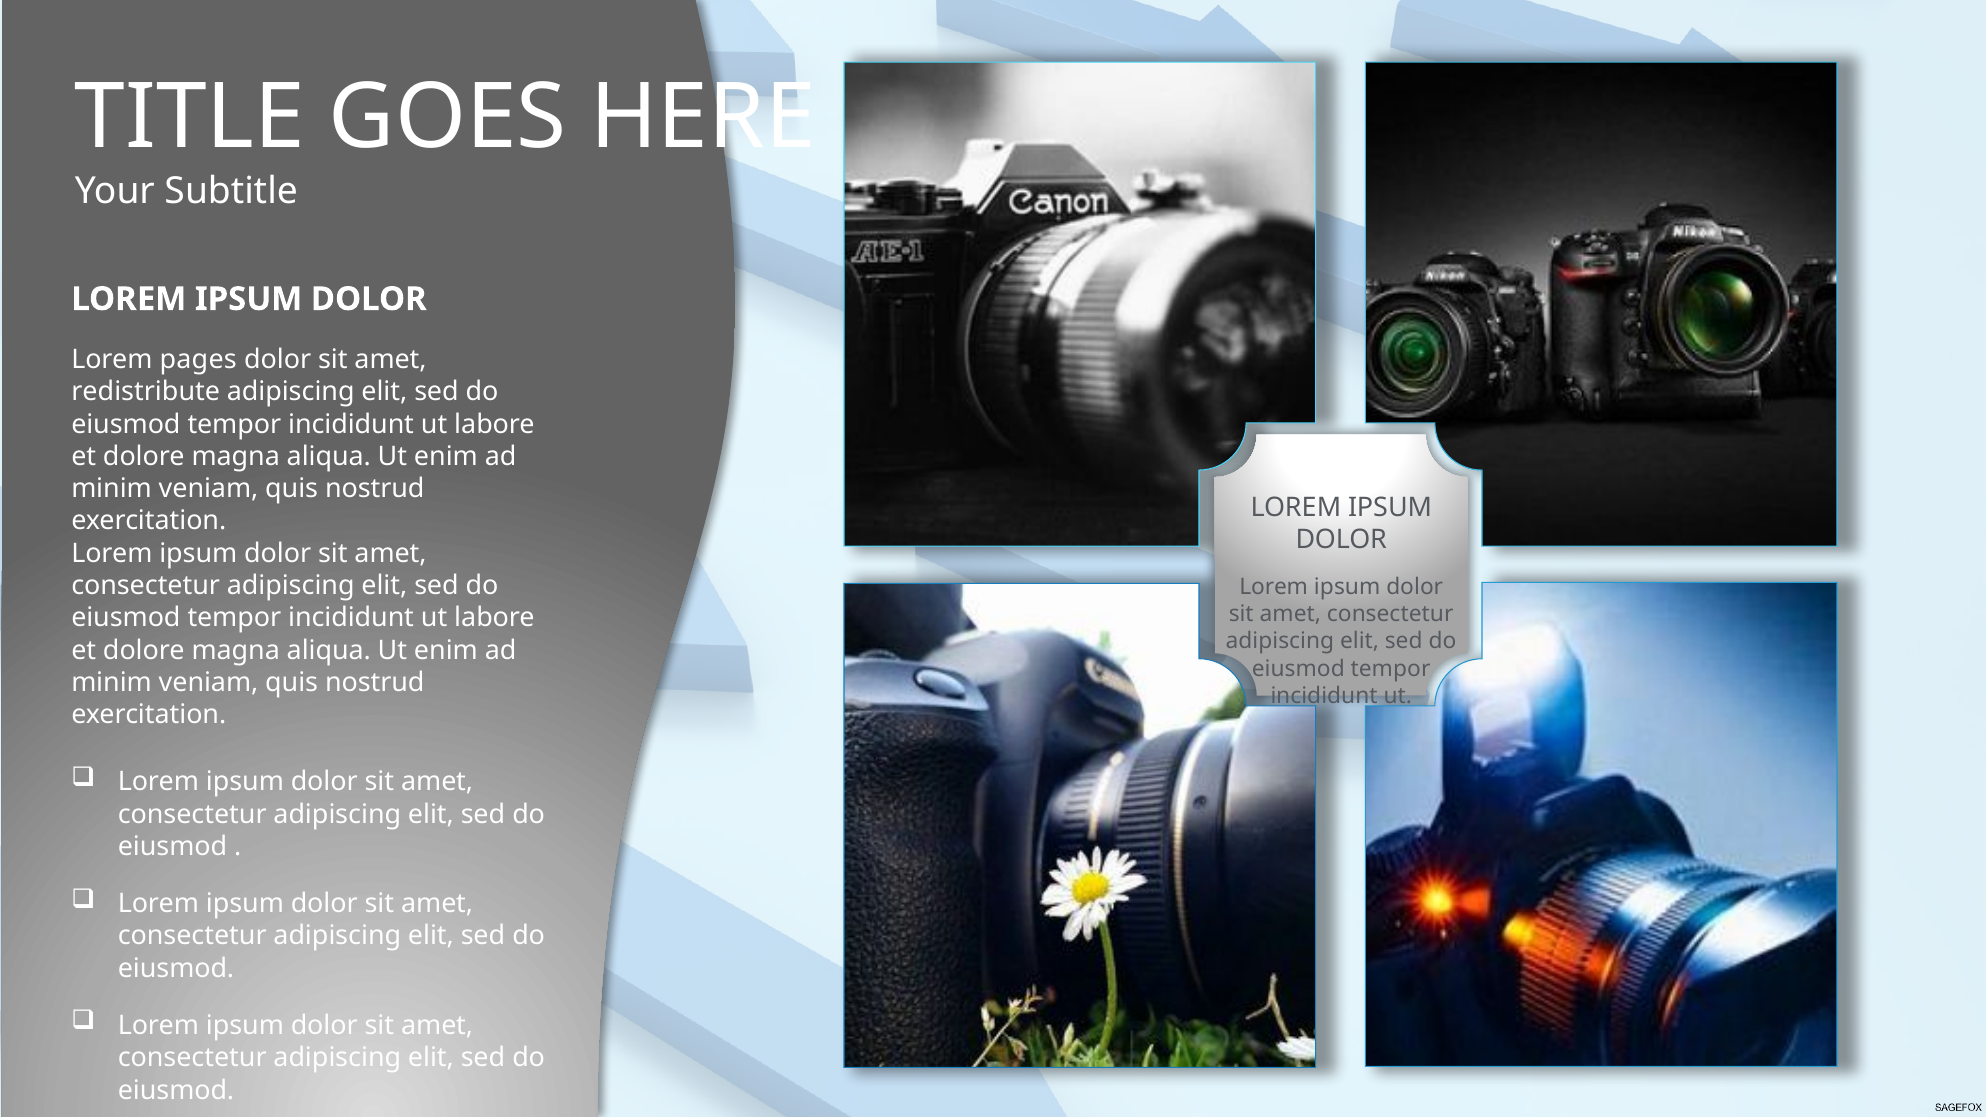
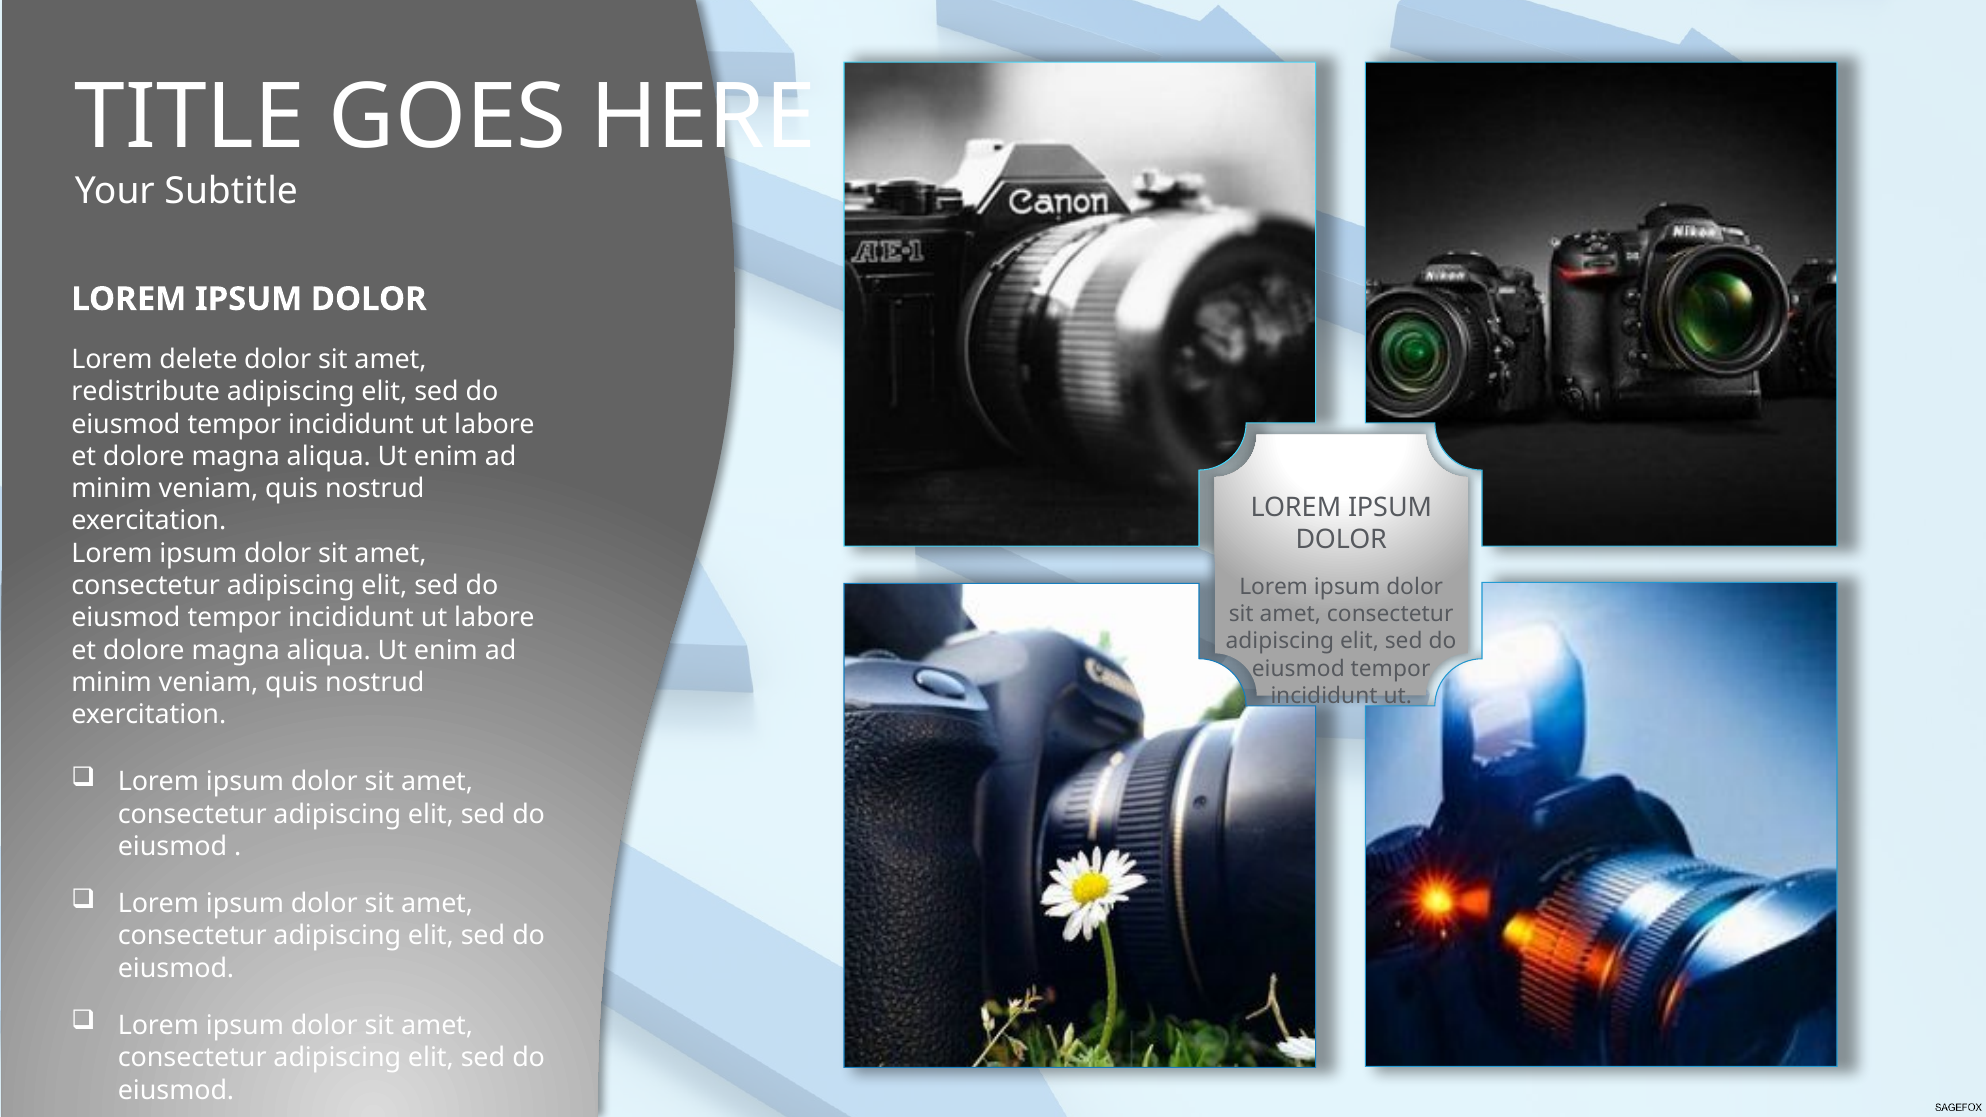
pages: pages -> delete (198, 360)
